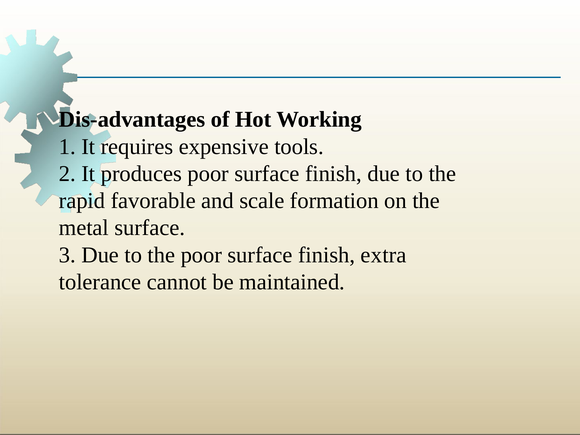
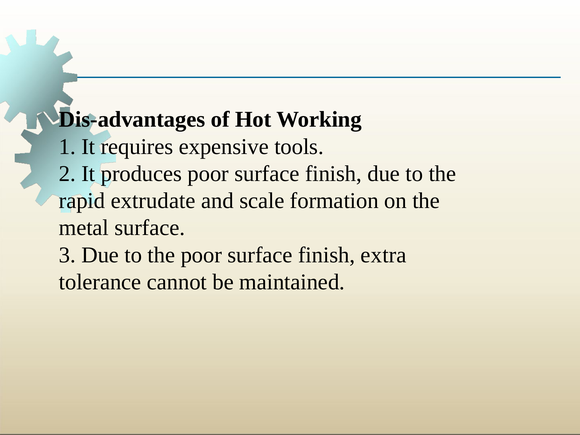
favorable: favorable -> extrudate (153, 201)
